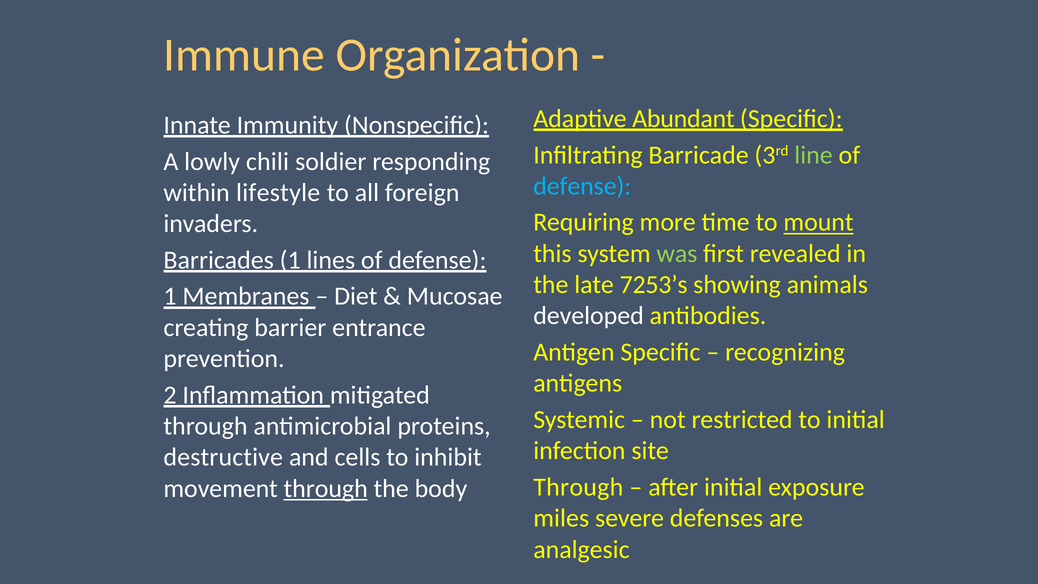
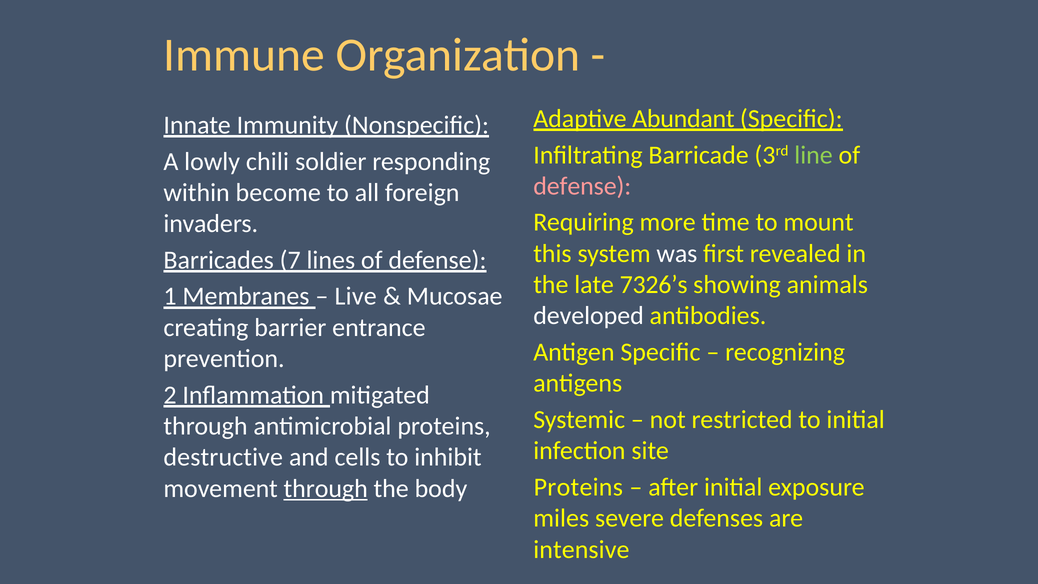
defense colour: light blue -> pink (582, 186)
lifestyle: lifestyle -> become (278, 193)
mount underline: present -> none (819, 222)
was colour: light green -> white (677, 254)
Barricades 1: 1 -> 7 (290, 260)
7253’s: 7253’s -> 7326’s (654, 285)
Diet: Diet -> Live (356, 296)
Through: Through -> Proteins (578, 487)
analgesic: analgesic -> intensive (581, 549)
